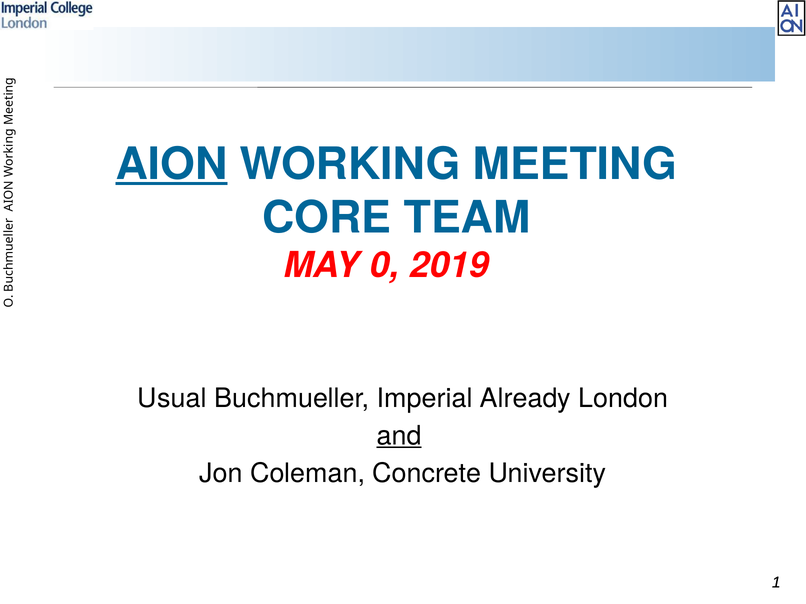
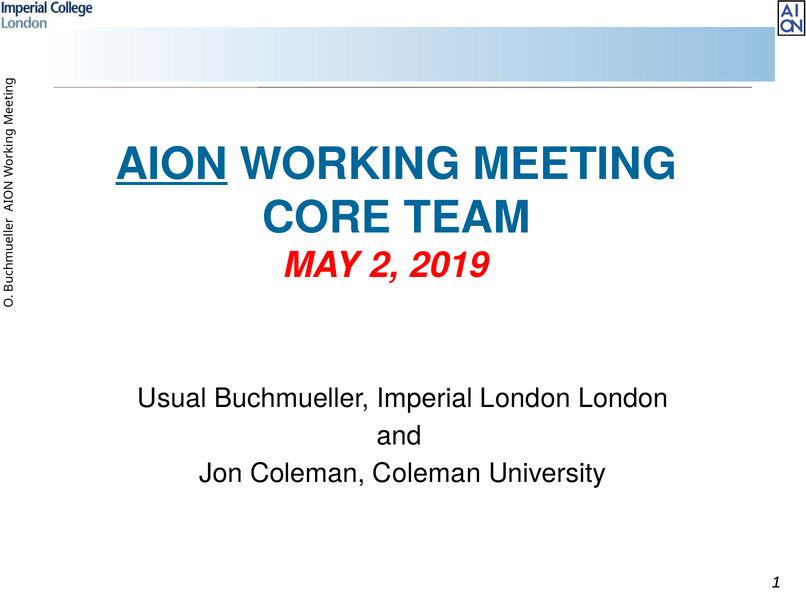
0: 0 -> 2 (385, 266)
Imperial Already: Already -> London (525, 399)
and underline: present -> none (399, 436)
Coleman Concrete: Concrete -> Coleman (427, 474)
